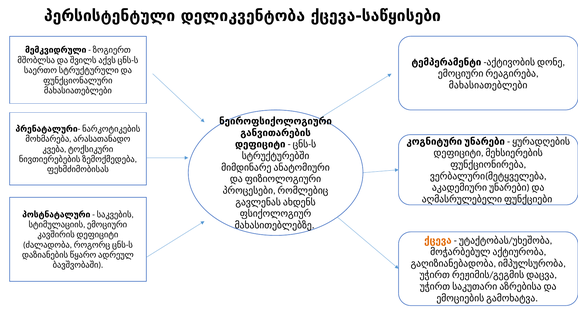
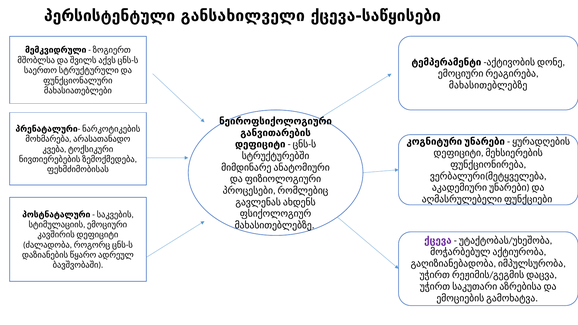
დელიკვენტობა: დელიკვენტობა -> განსახილველი (243, 16)
მახასიათებლები: მახასიათებლები -> მახასითებლებზე (488, 85)
ქცევა colour: orange -> purple (438, 241)
